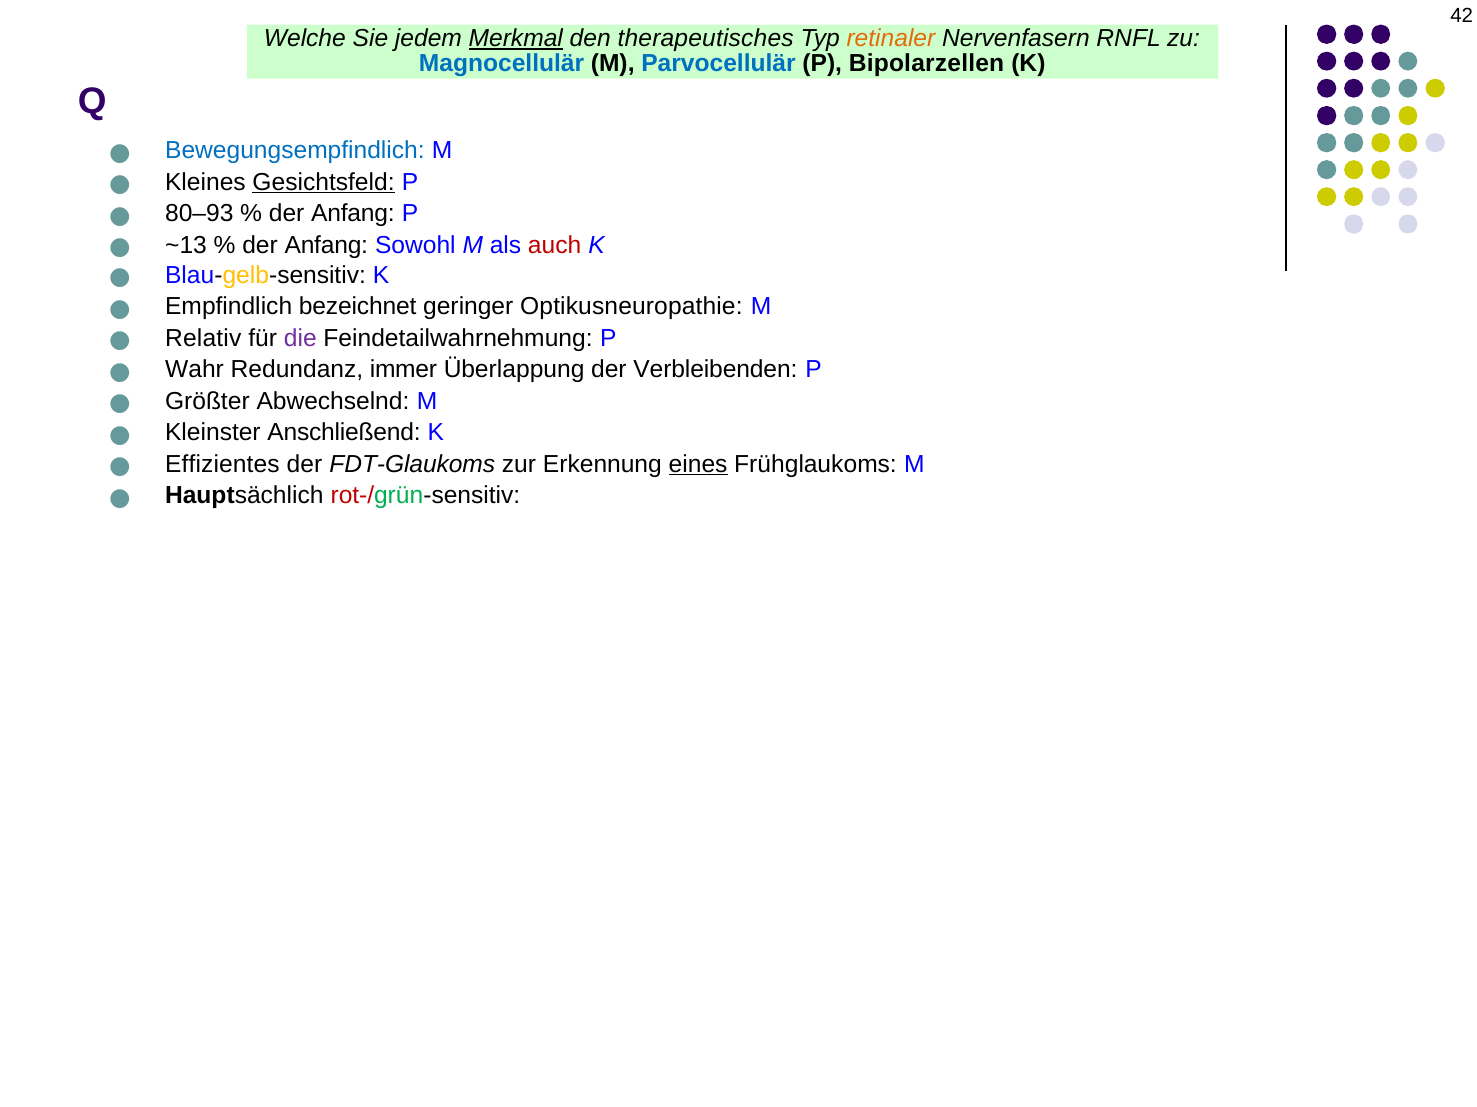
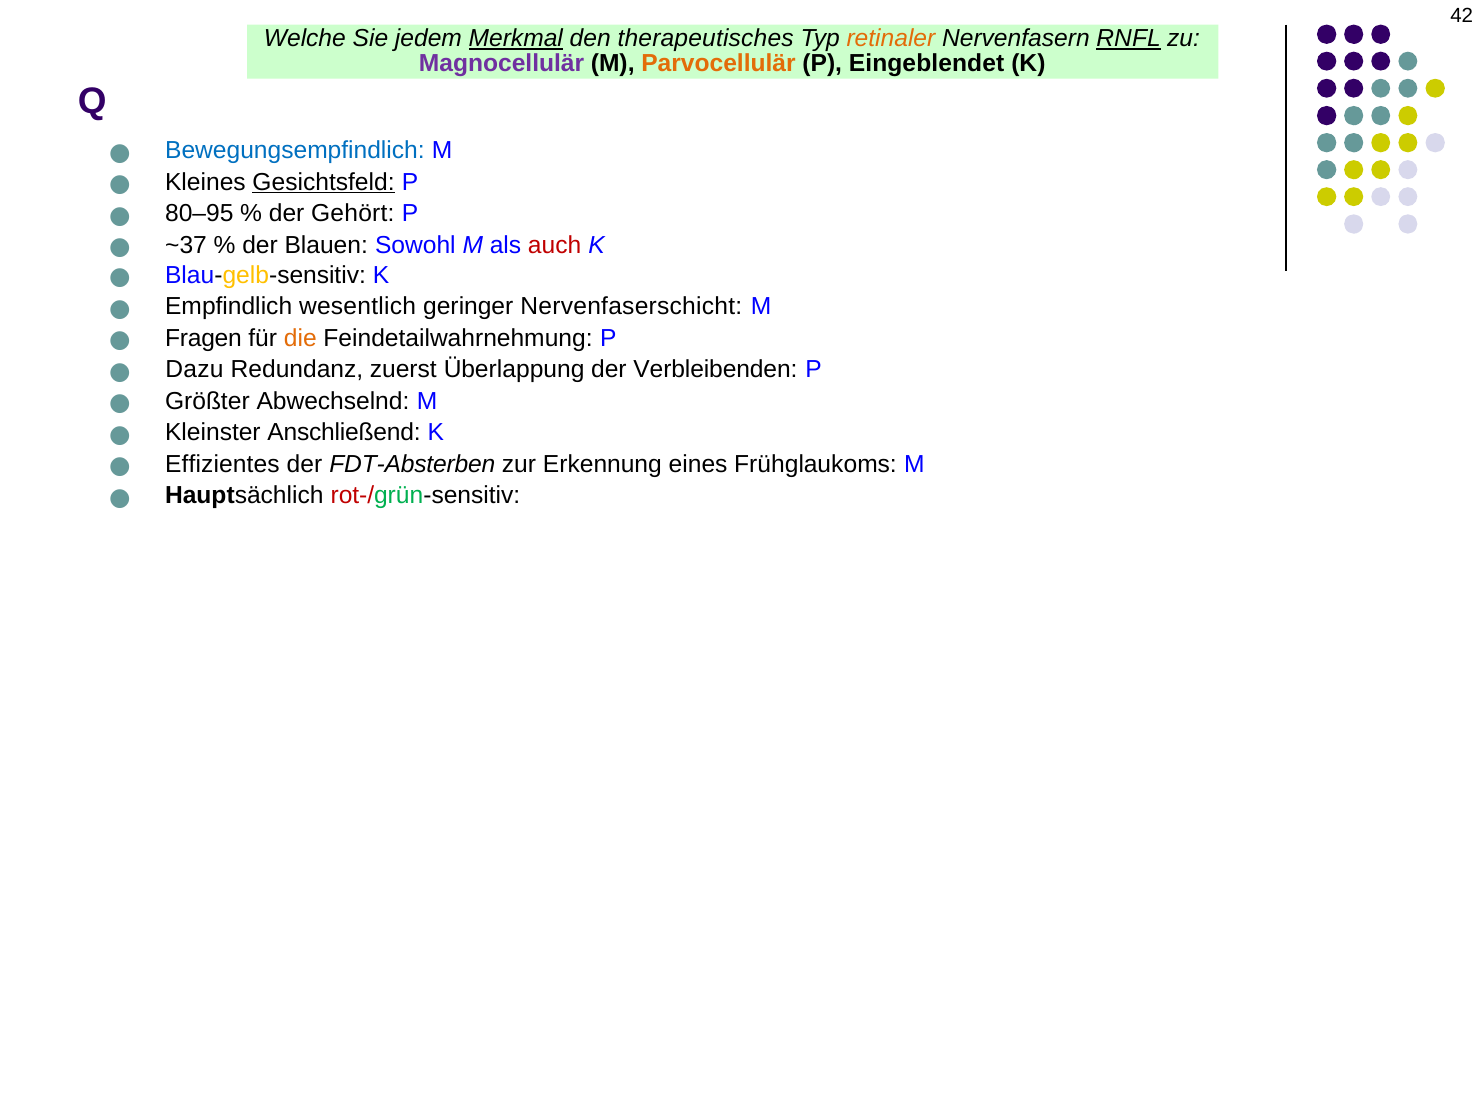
RNFL underline: none -> present (1129, 39)
Magnocellulär colour: blue -> purple (502, 64)
Parvocellulär colour: blue -> orange (718, 64)
Bipolarzellen: Bipolarzellen -> Eingeblendet (927, 64)
80–93: 80–93 -> 80–95 (199, 214)
Anfang: Anfang -> Gehört (353, 214)
~13: ~13 -> ~37 (186, 245)
Anfang: Anfang -> Blauen (326, 245)
bezeichnet: bezeichnet -> wesentlich (358, 307)
Optikusneuropathie: Optikusneuropathie -> Nervenfaserschicht (631, 307)
Relativ: Relativ -> Fragen (204, 338)
die colour: purple -> orange (300, 338)
Wahr: Wahr -> Dazu (194, 370)
immer: immer -> zuerst (403, 370)
FDT-Glaukoms: FDT-Glaukoms -> FDT-Absterben (412, 464)
eines underline: present -> none (698, 464)
